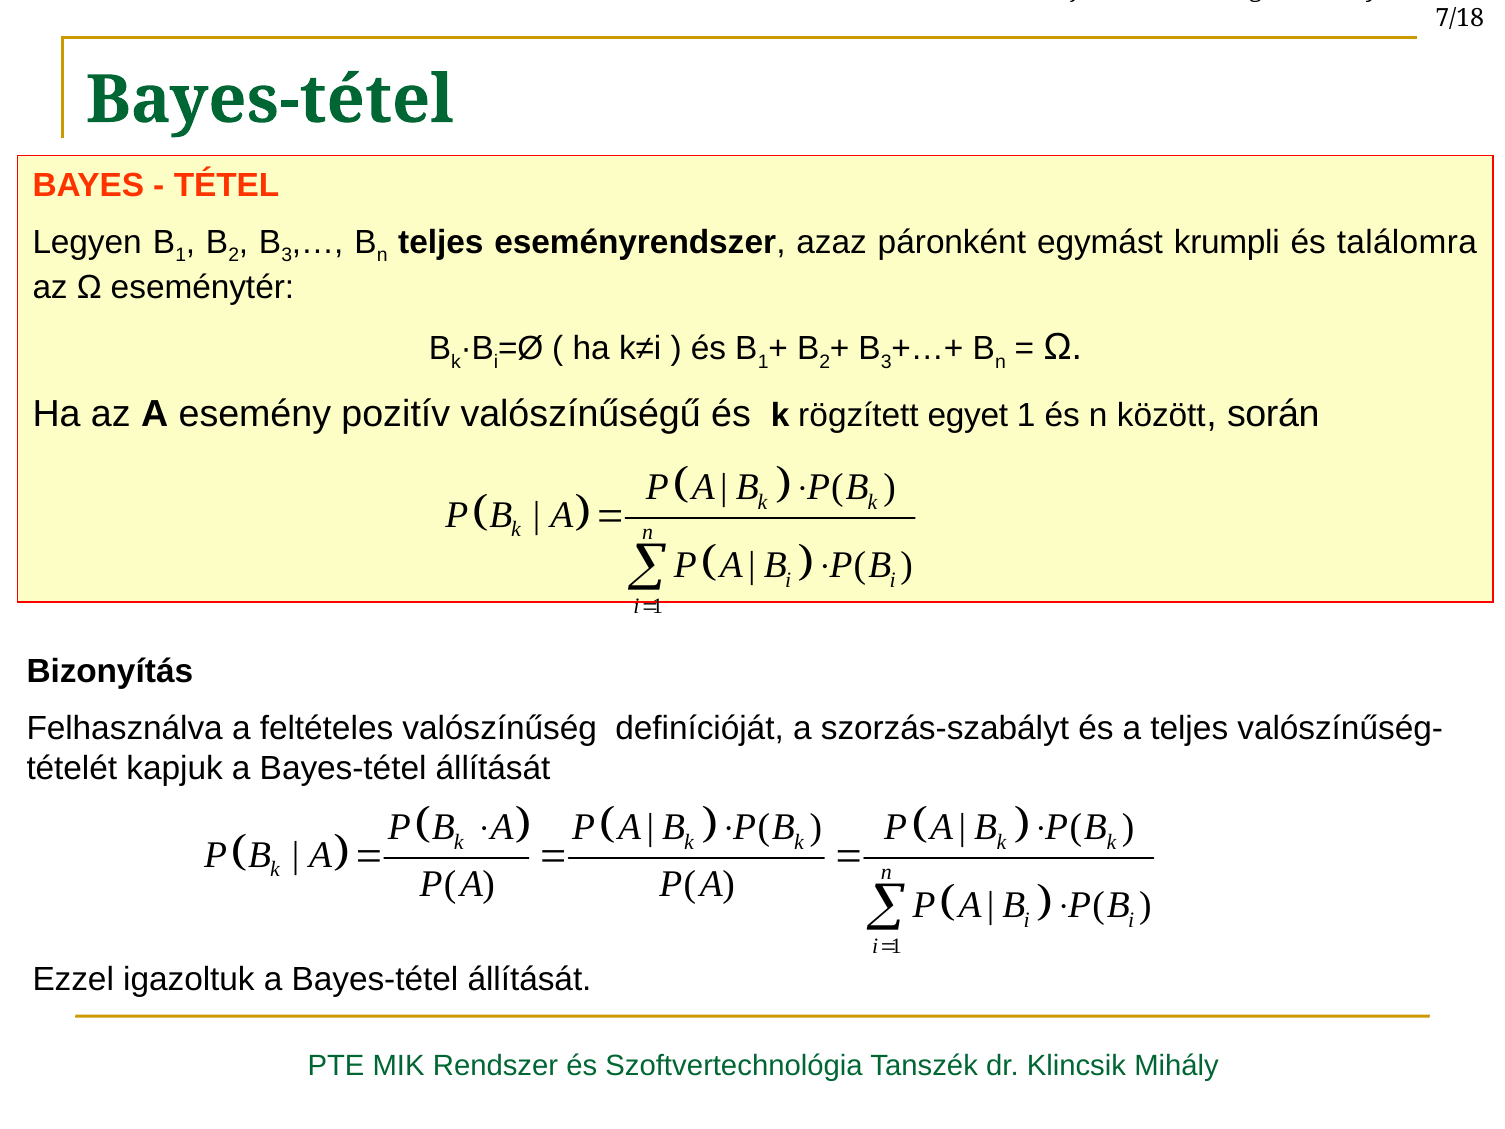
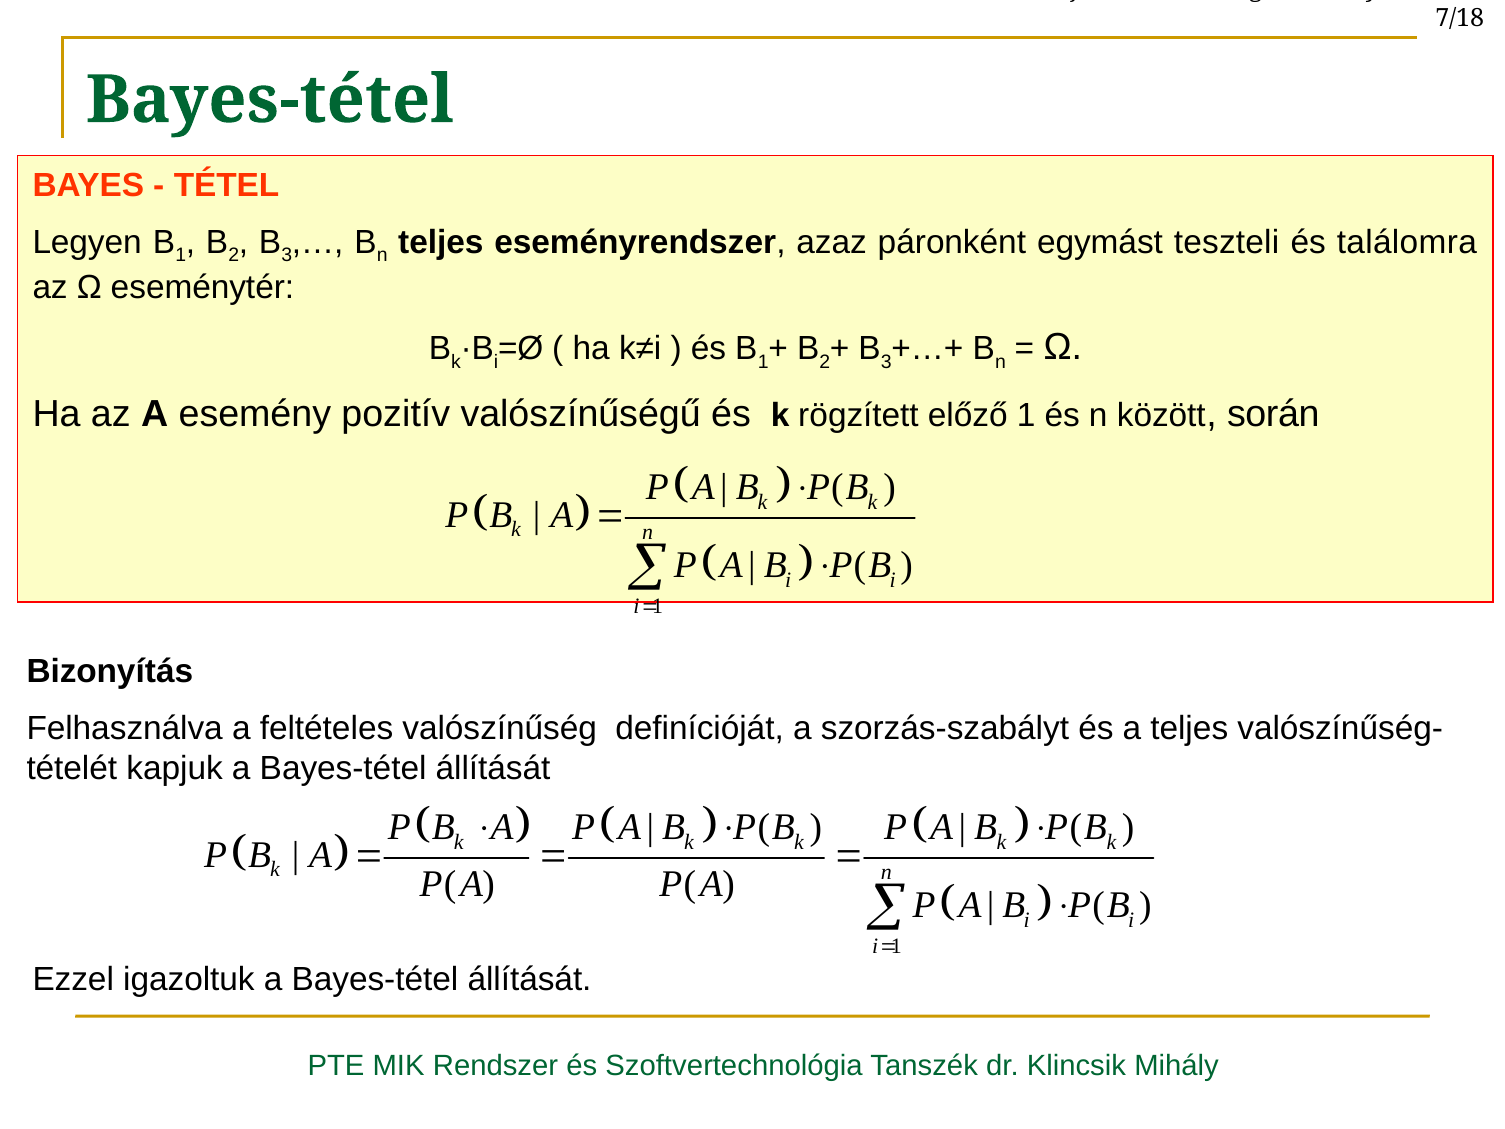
krumpli: krumpli -> teszteli (1227, 242)
egyet: egyet -> előző (968, 415)
